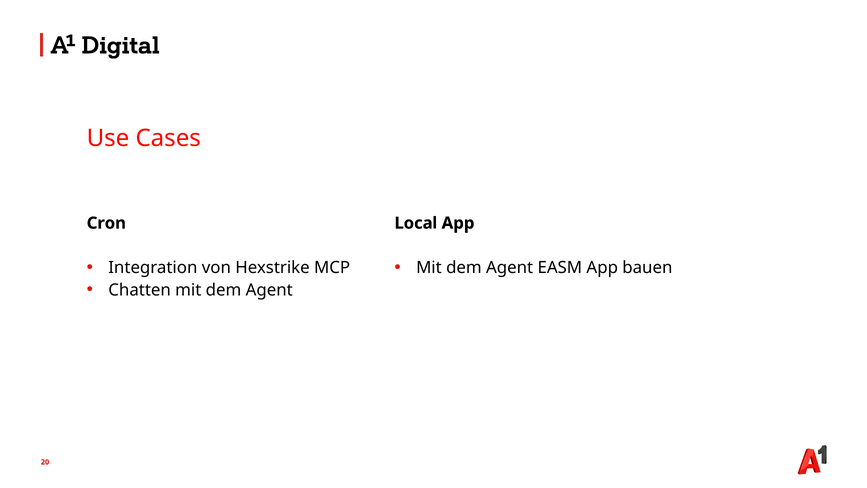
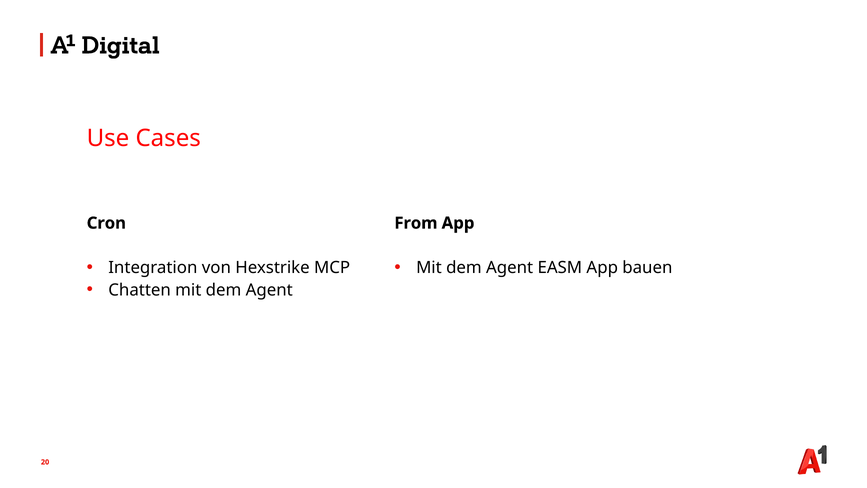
Local: Local -> From (416, 223)
